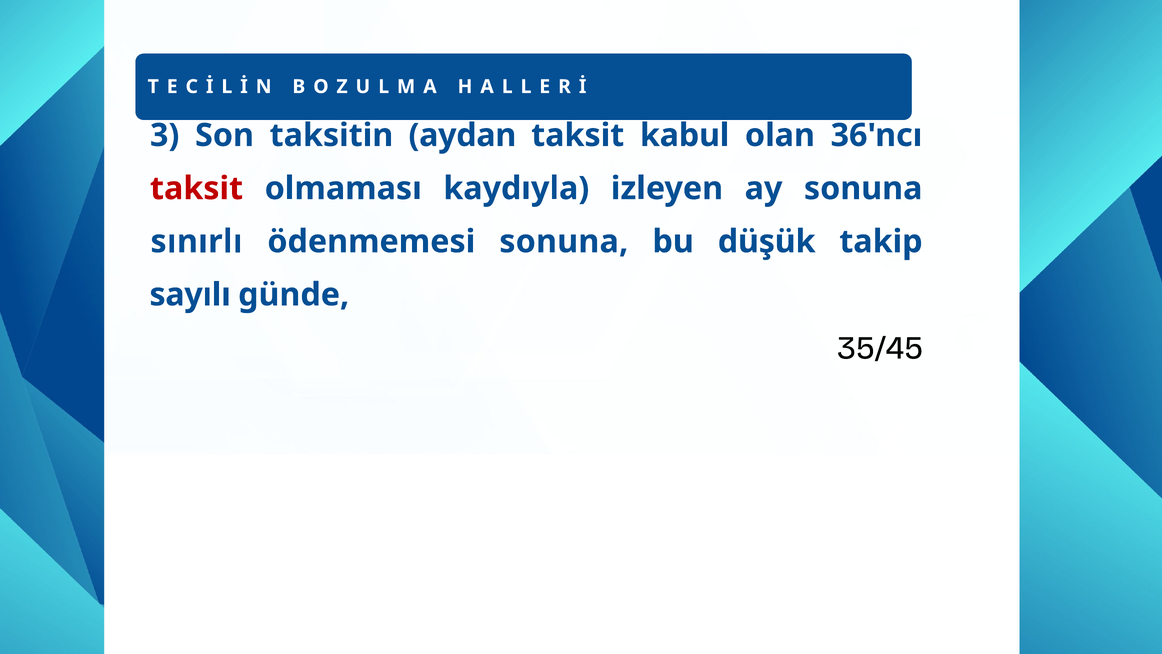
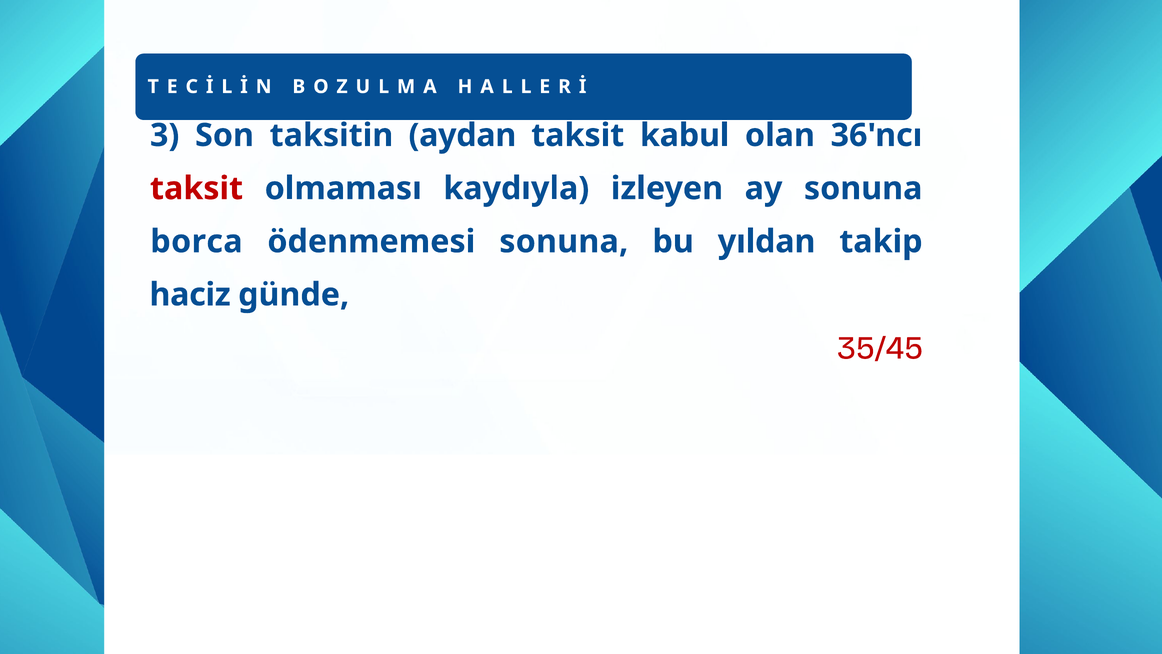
sınırlı: sınırlı -> borca (197, 241)
düşük: düşük -> yıldan (767, 241)
sayılı: sayılı -> haciz (190, 295)
35/45 colour: black -> red (880, 348)
